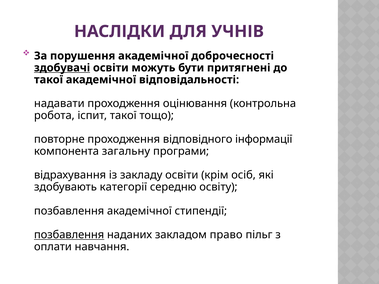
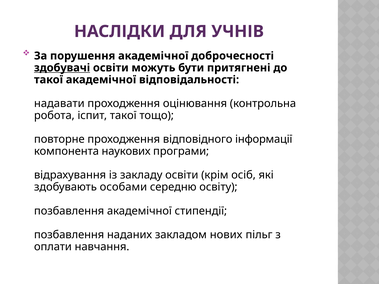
загальну: загальну -> наукових (126, 151)
категорії: категорії -> особами (123, 187)
позбавлення underline: present -> none (69, 235)
право: право -> нових (226, 235)
